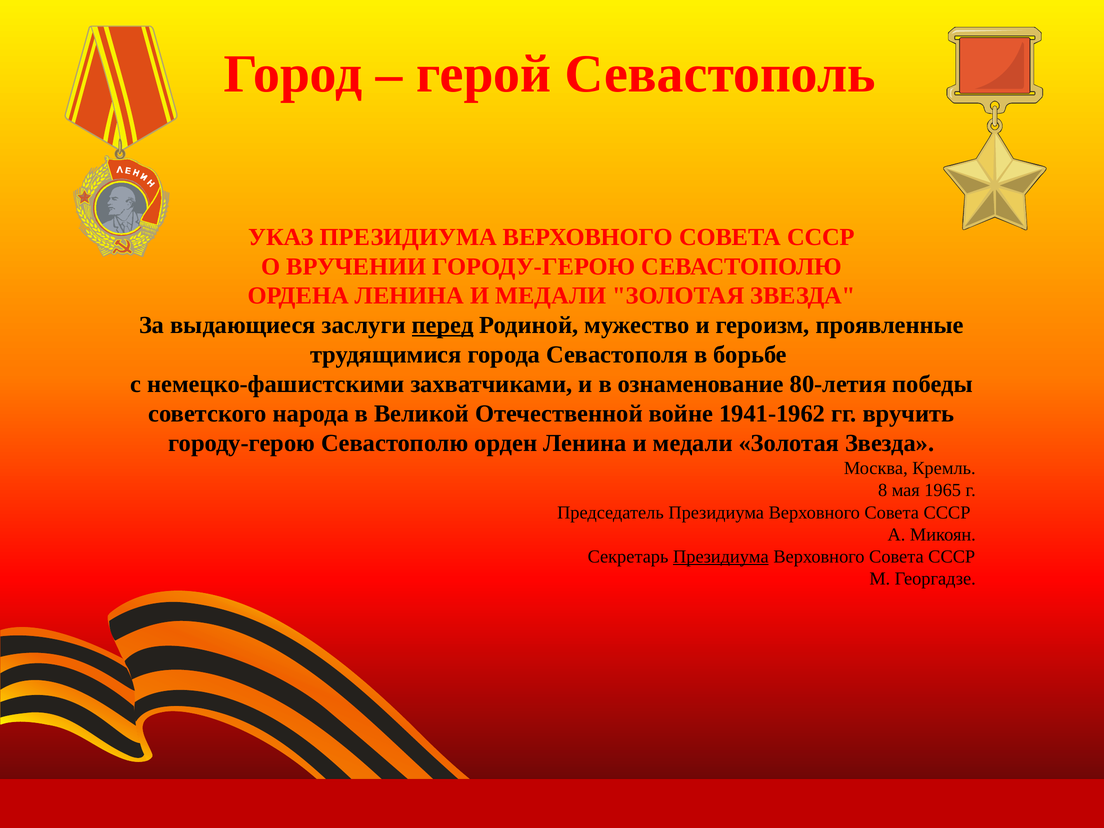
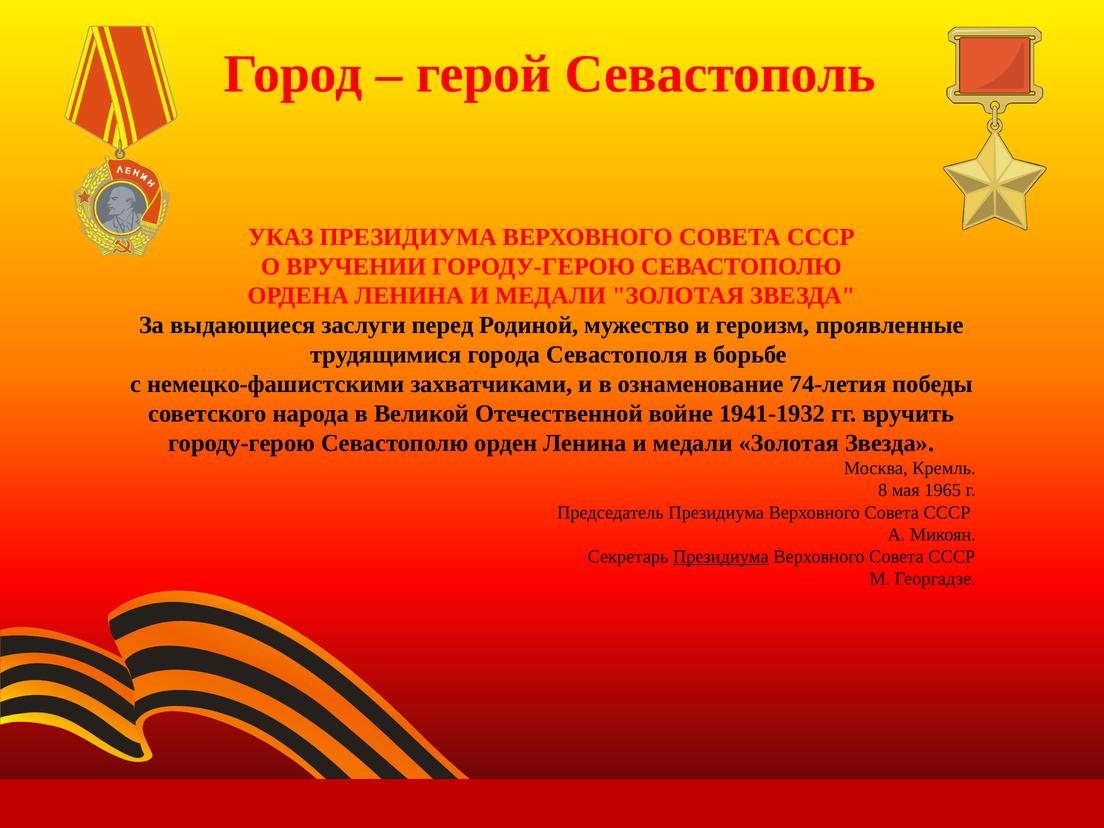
перед underline: present -> none (443, 325)
80-летия: 80-летия -> 74-летия (838, 384)
1941-1962: 1941-1962 -> 1941-1932 (772, 414)
